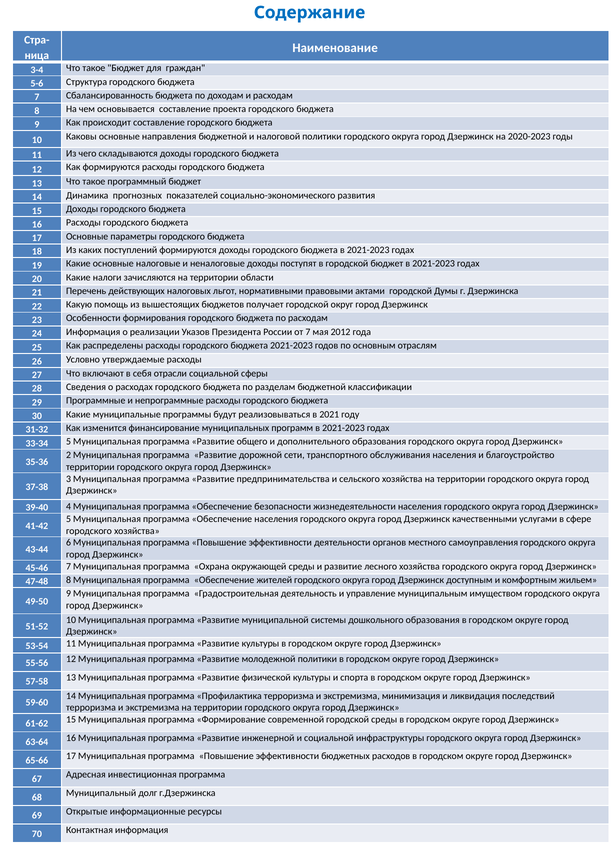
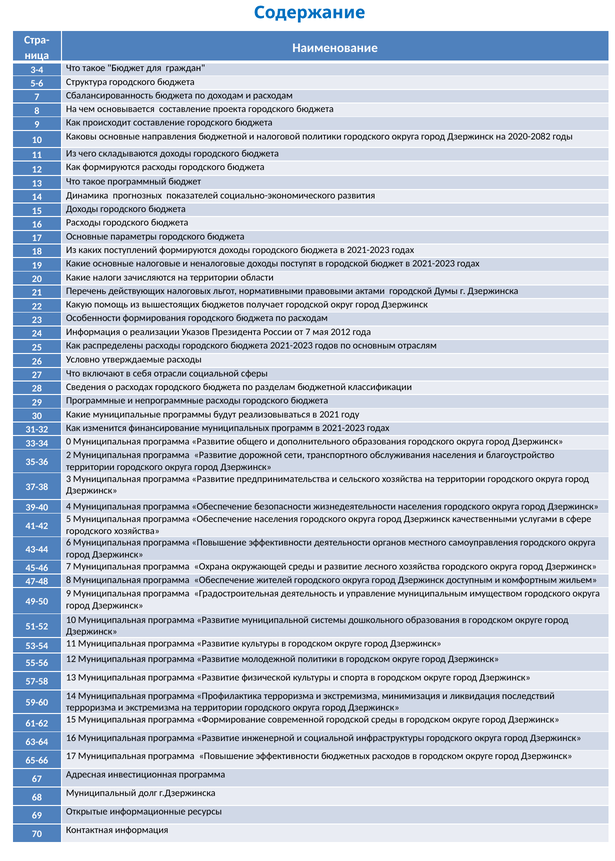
2020-2023: 2020-2023 -> 2020-2082 (529, 136)
33-34 5: 5 -> 0 (69, 442)
